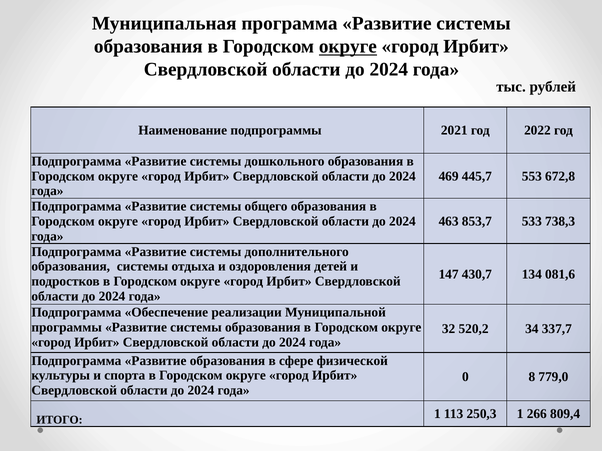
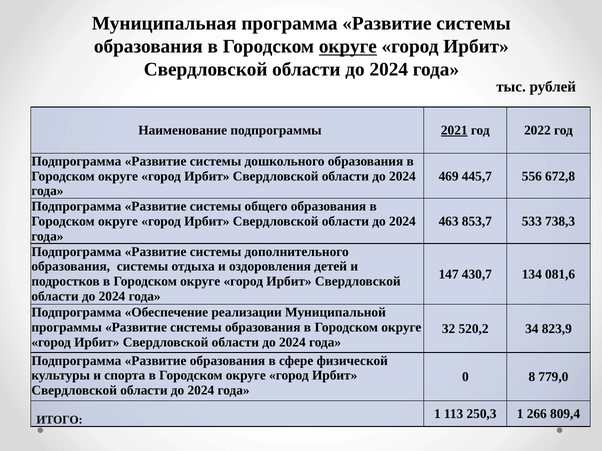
2021 underline: none -> present (454, 130)
553: 553 -> 556 (532, 176)
337,7: 337,7 -> 823,9 (557, 329)
